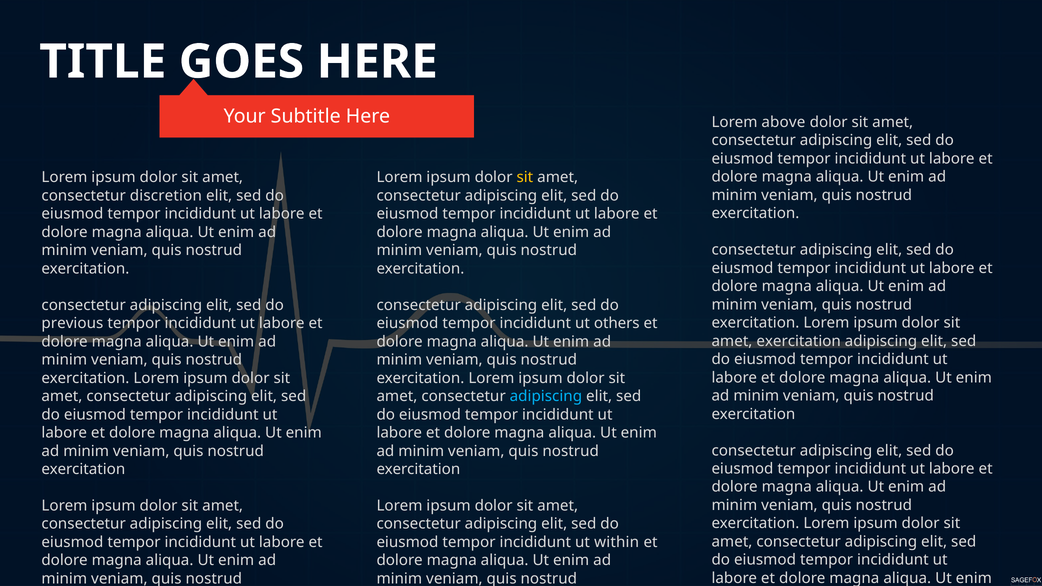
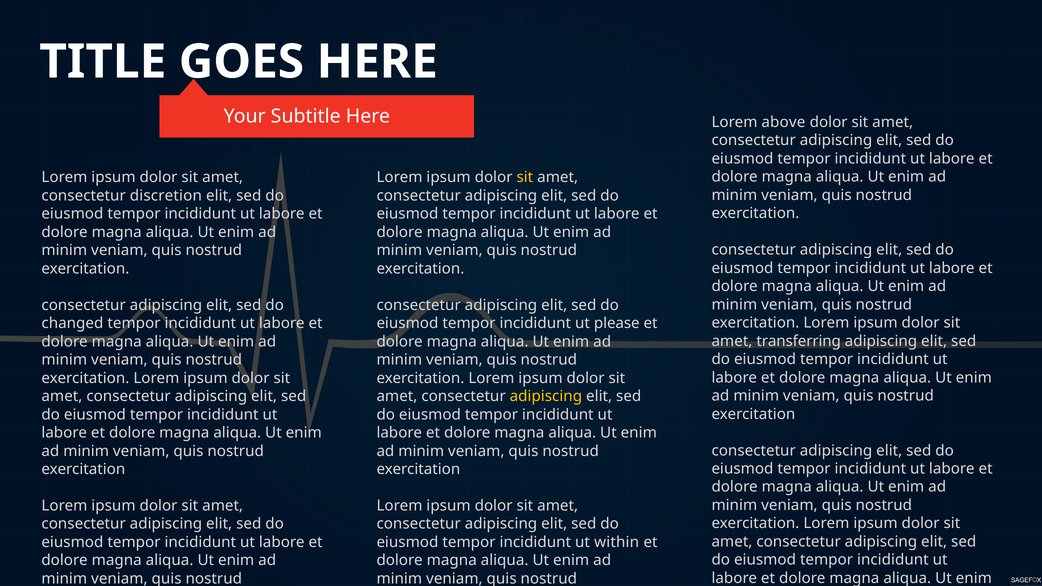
previous: previous -> changed (72, 323)
others: others -> please (617, 323)
amet exercitation: exercitation -> transferring (799, 341)
adipiscing colour: light blue -> yellow (546, 396)
